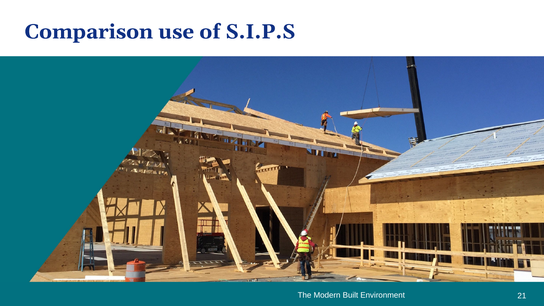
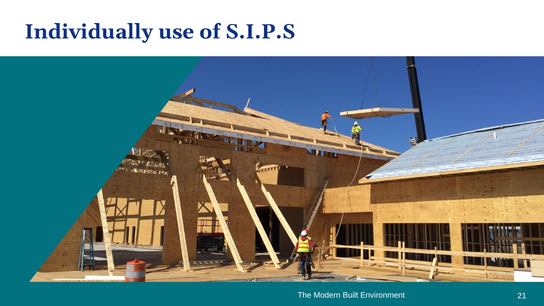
Comparison: Comparison -> Individually (89, 32)
